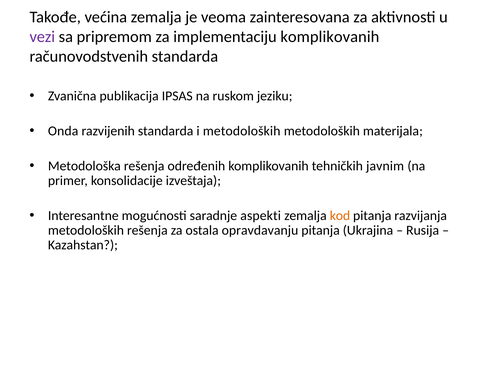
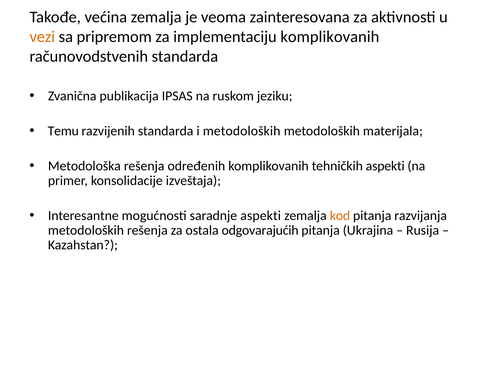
vezi colour: purple -> orange (42, 37)
Onda: Onda -> Temu (63, 131)
tehničkih javnim: javnim -> aspekti (385, 166)
opravdavanju: opravdavanju -> odgovarajućih (260, 230)
